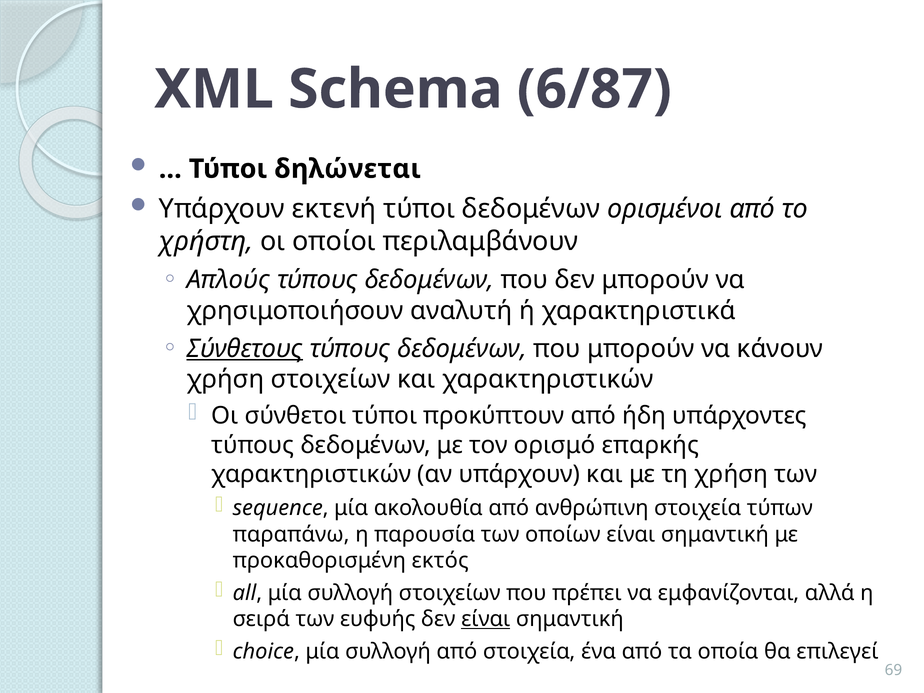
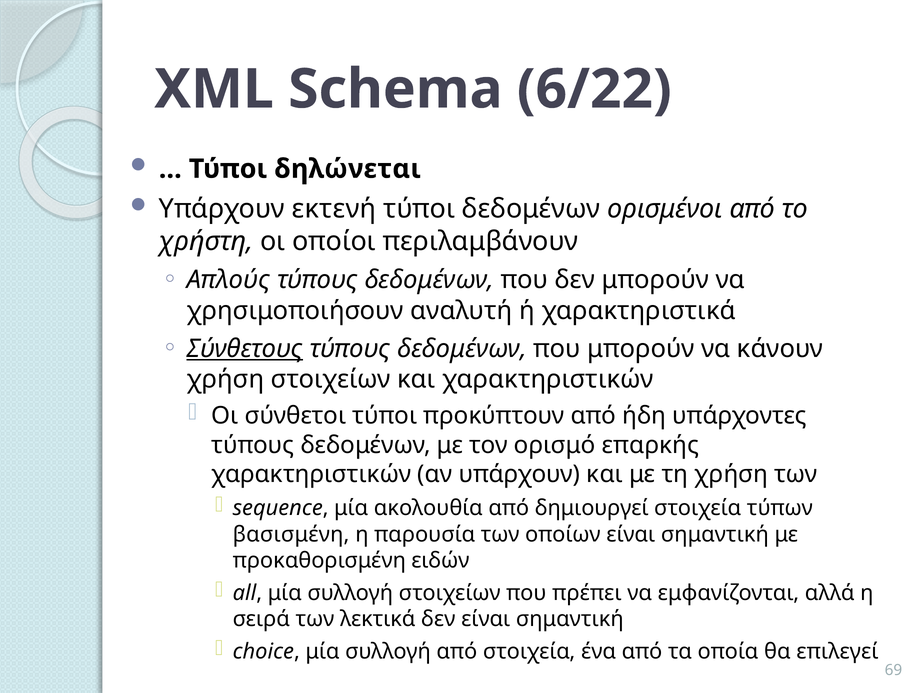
6/87: 6/87 -> 6/22 (594, 89)
ανθρώπινη: ανθρώπινη -> δημιουργεί (592, 508)
παραπάνω: παραπάνω -> βασισμένη (291, 534)
εκτός: εκτός -> ειδών (440, 561)
ευφυής: ευφυής -> λεκτικά (378, 619)
είναι underline: present -> none (486, 619)
